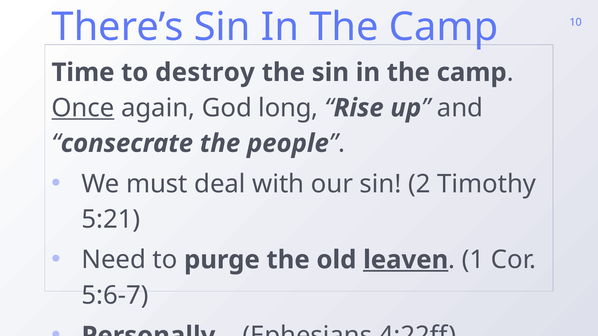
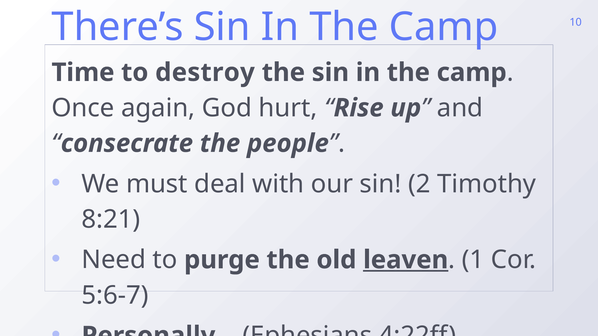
Once underline: present -> none (83, 108)
long: long -> hurt (288, 108)
5:21: 5:21 -> 8:21 (111, 220)
